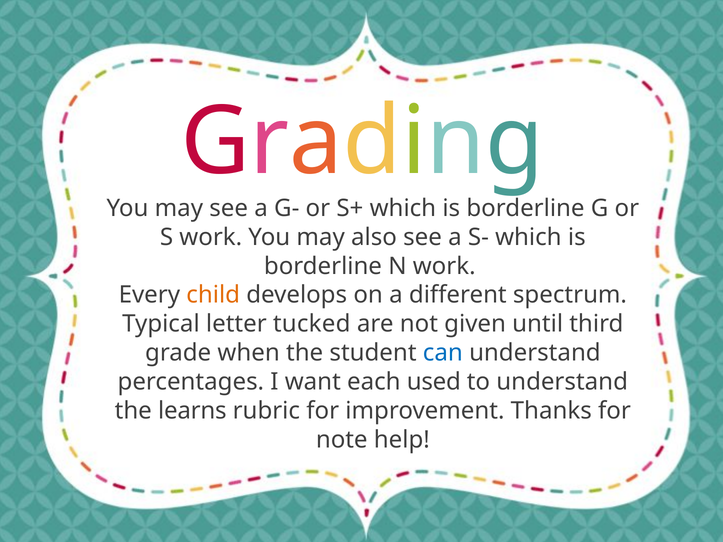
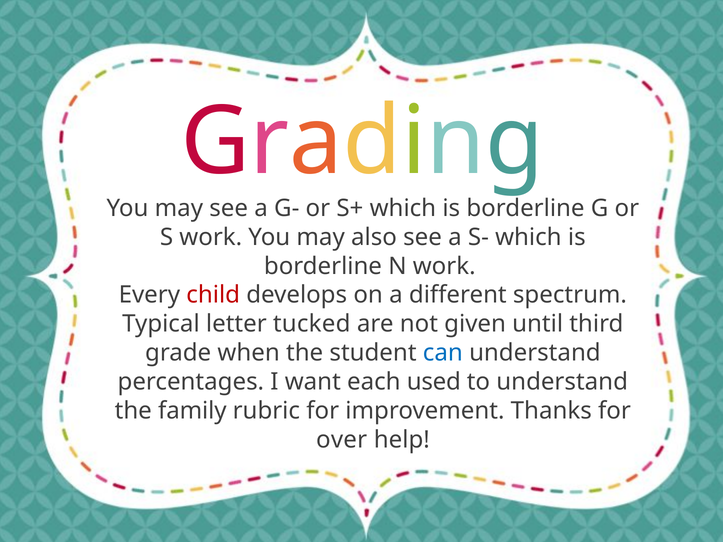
child colour: orange -> red (213, 295)
learns: learns -> family (192, 411)
note: note -> over (342, 440)
